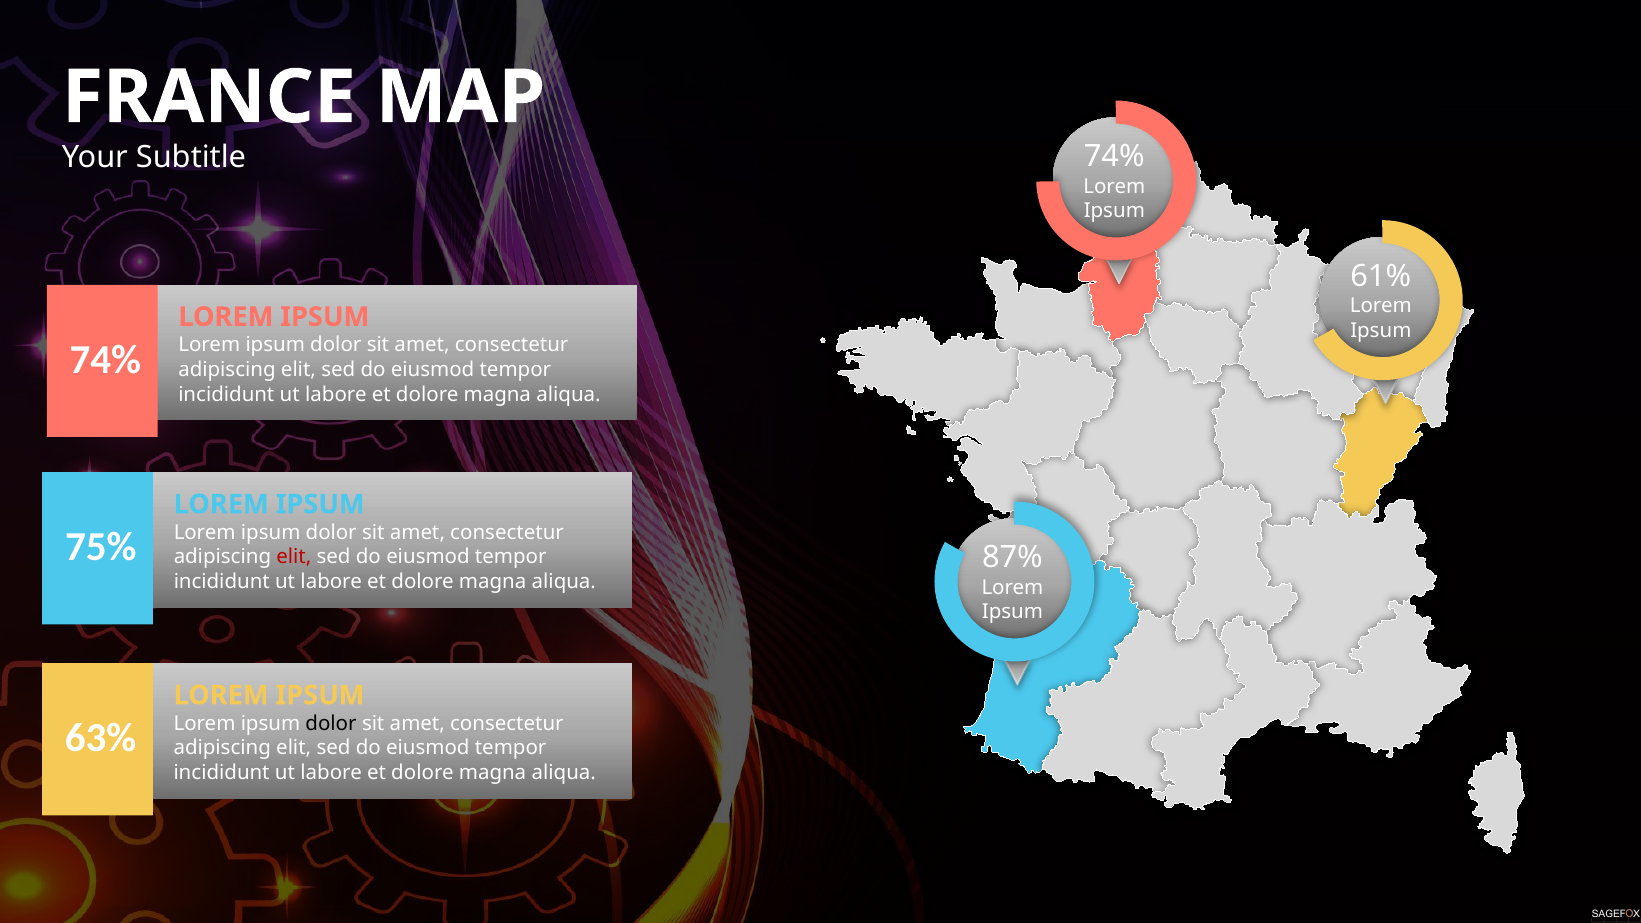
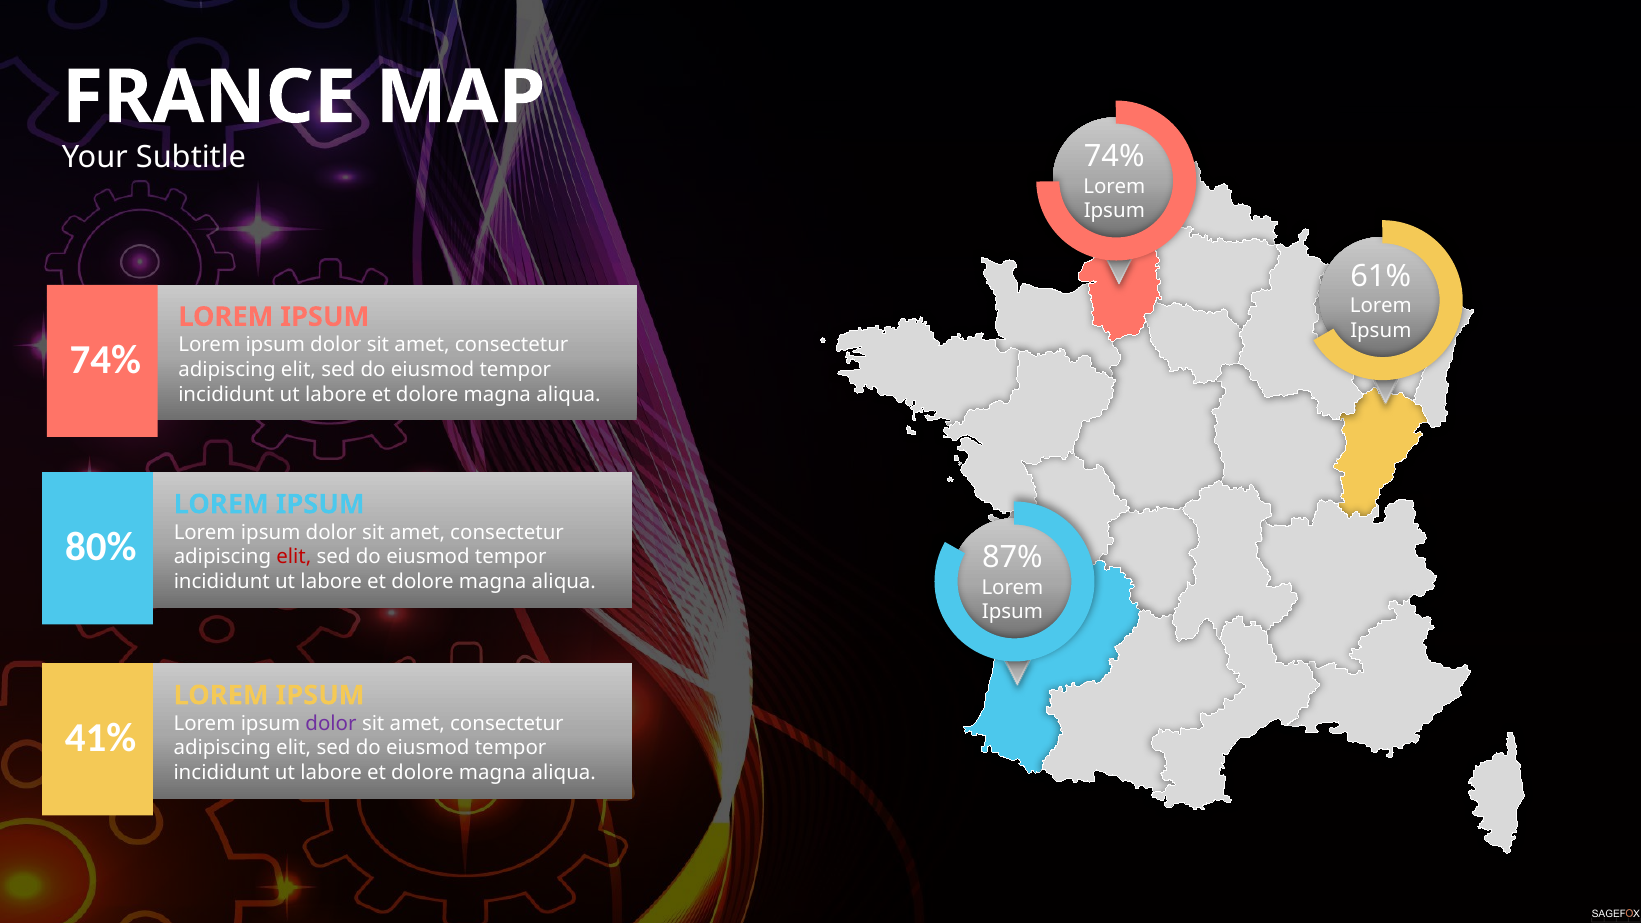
75%: 75% -> 80% (101, 547)
dolor colour: black -> purple (331, 724)
63%: 63% -> 41% (101, 738)
